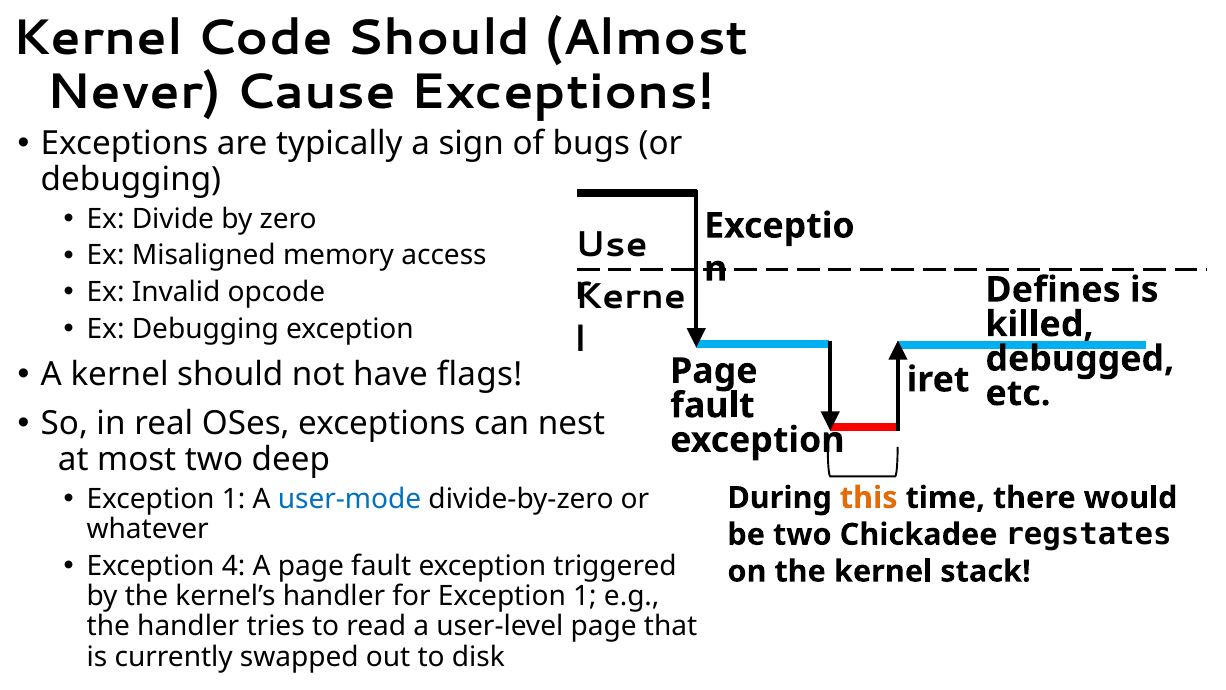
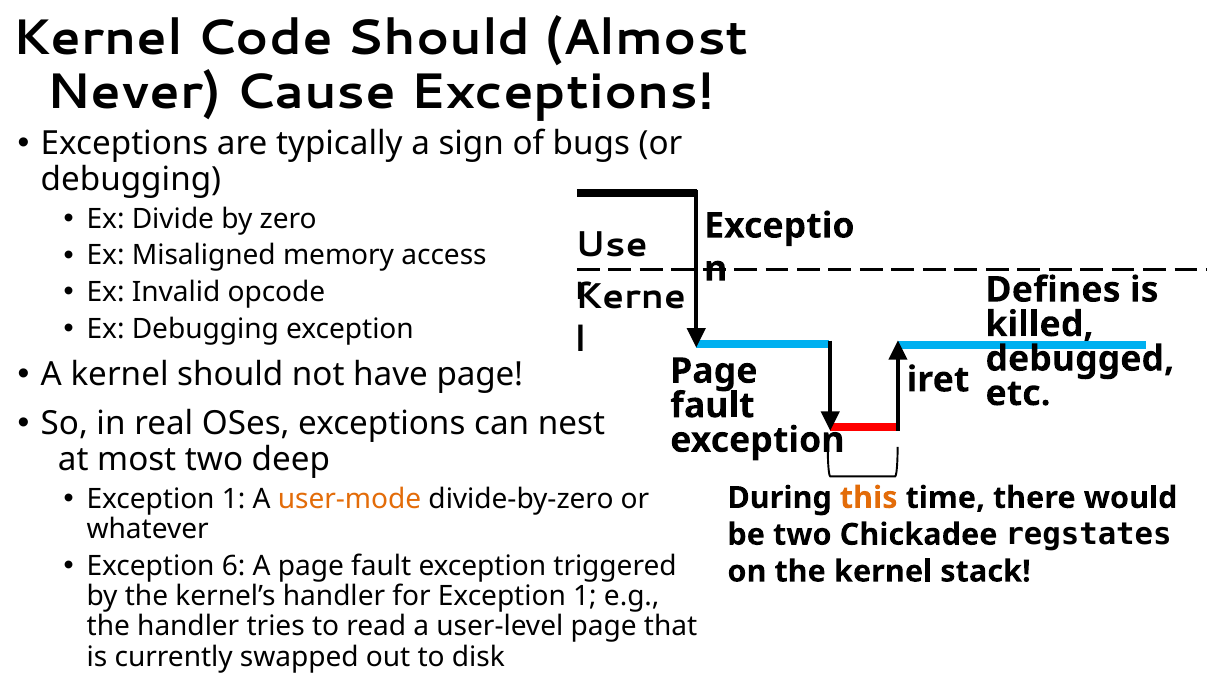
have flags: flags -> page (480, 375)
user-mode colour: blue -> orange (350, 499)
4: 4 -> 6 (234, 566)
